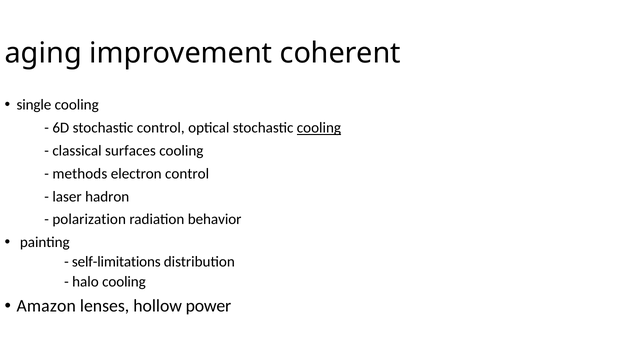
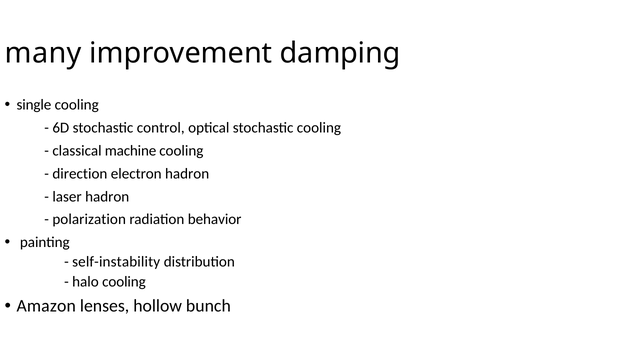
aging: aging -> many (43, 53)
coherent: coherent -> damping (340, 53)
cooling underline: present -> none (319, 128)
surfaces: surfaces -> machine (131, 150)
methods: methods -> direction (80, 173)
electron control: control -> hadron (187, 173)
self-limitations: self-limitations -> self-instability (116, 261)
power: power -> bunch (208, 305)
